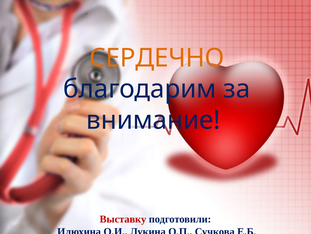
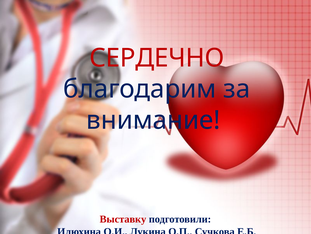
СЕРДЕЧНО colour: orange -> red (157, 58)
